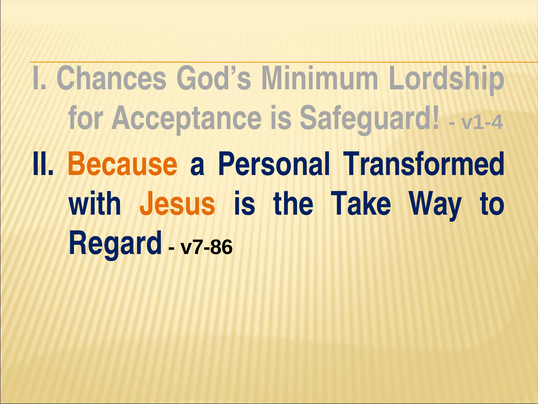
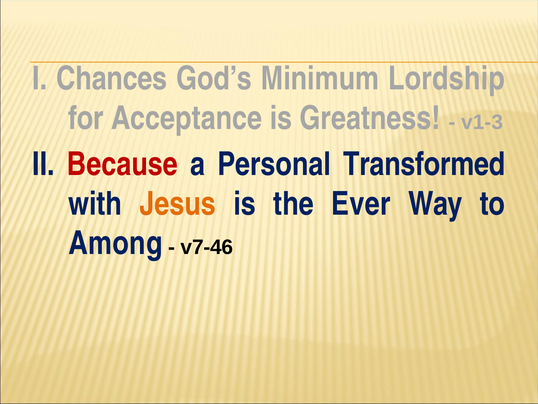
Safeguard: Safeguard -> Greatness (370, 118)
v1-4: v1-4 -> v1-3 (482, 122)
Because colour: orange -> red (122, 164)
Take: Take -> Ever (361, 204)
Regard: Regard -> Among (116, 243)
v7-86: v7-86 -> v7-46 (207, 247)
